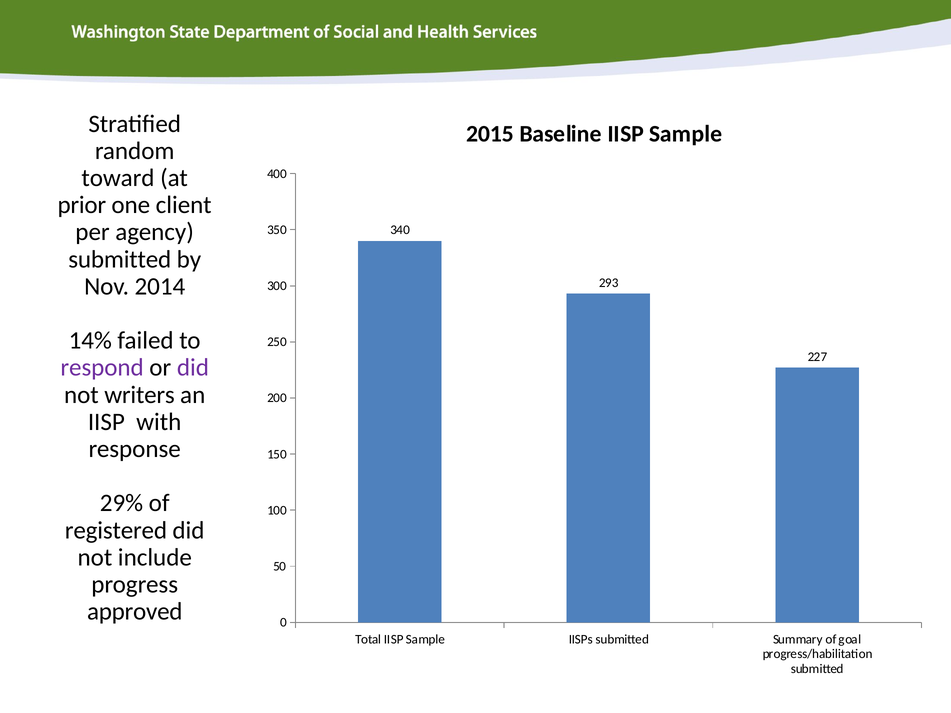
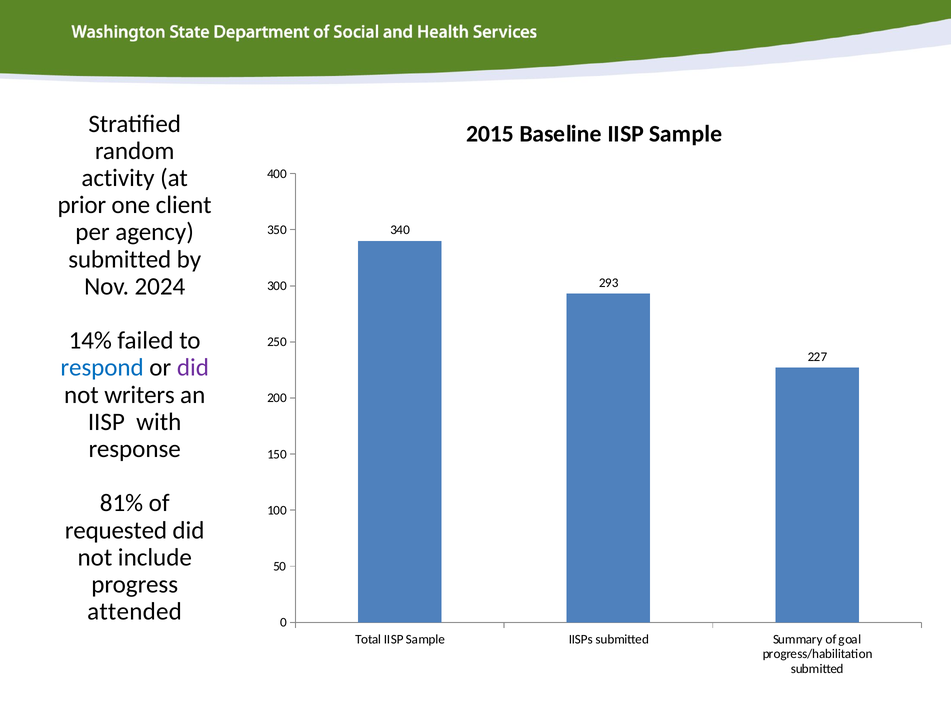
toward: toward -> activity (118, 178)
2014: 2014 -> 2024 (160, 286)
respond colour: purple -> blue (102, 368)
29%: 29% -> 81% (121, 503)
registered: registered -> requested (116, 530)
approved: approved -> attended (135, 612)
